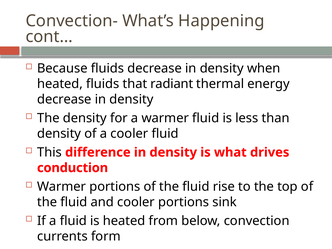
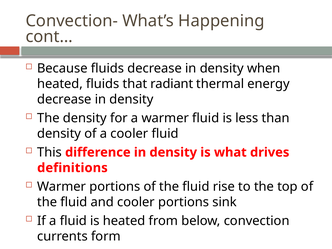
conduction: conduction -> definitions (72, 168)
